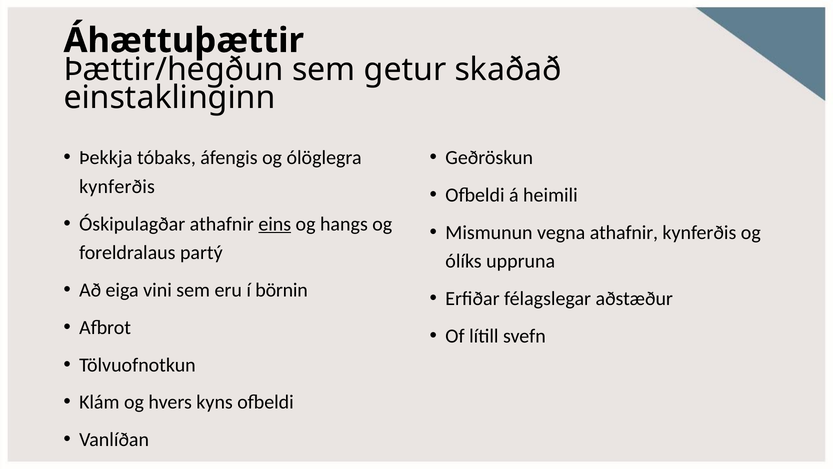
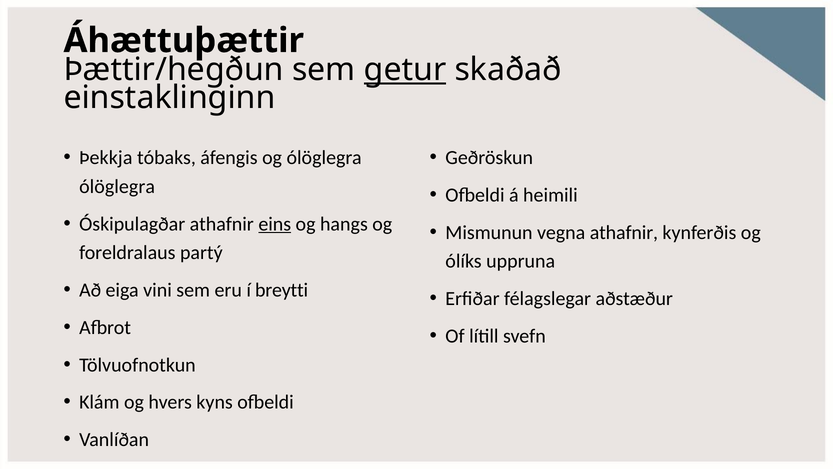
getur underline: none -> present (405, 70)
kynferðis: kynferðis -> ólöglegra (117, 186)
börnin: börnin -> breytti (282, 290)
